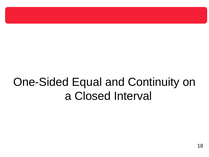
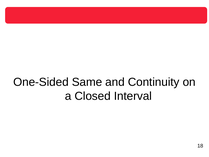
Equal: Equal -> Same (87, 82)
